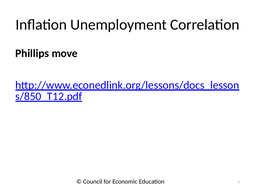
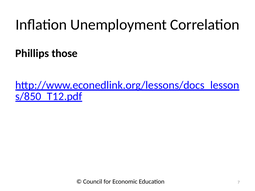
move: move -> those (65, 53)
